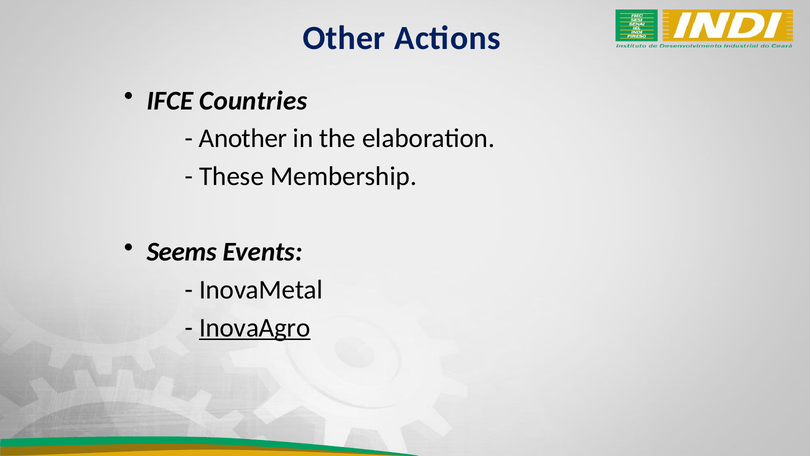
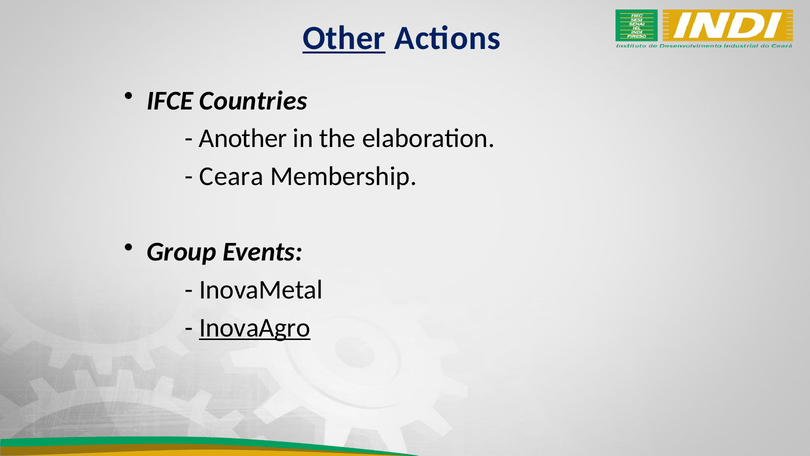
Other underline: none -> present (344, 38)
These: These -> Ceara (231, 176)
Seems: Seems -> Group (182, 252)
